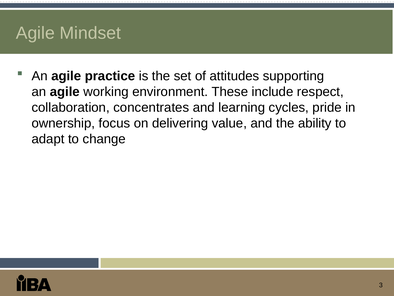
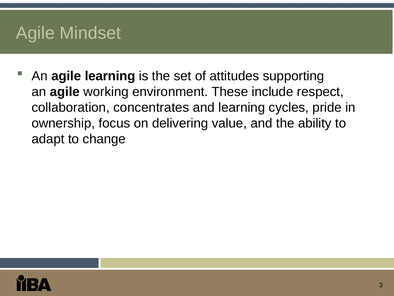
agile practice: practice -> learning (110, 76)
